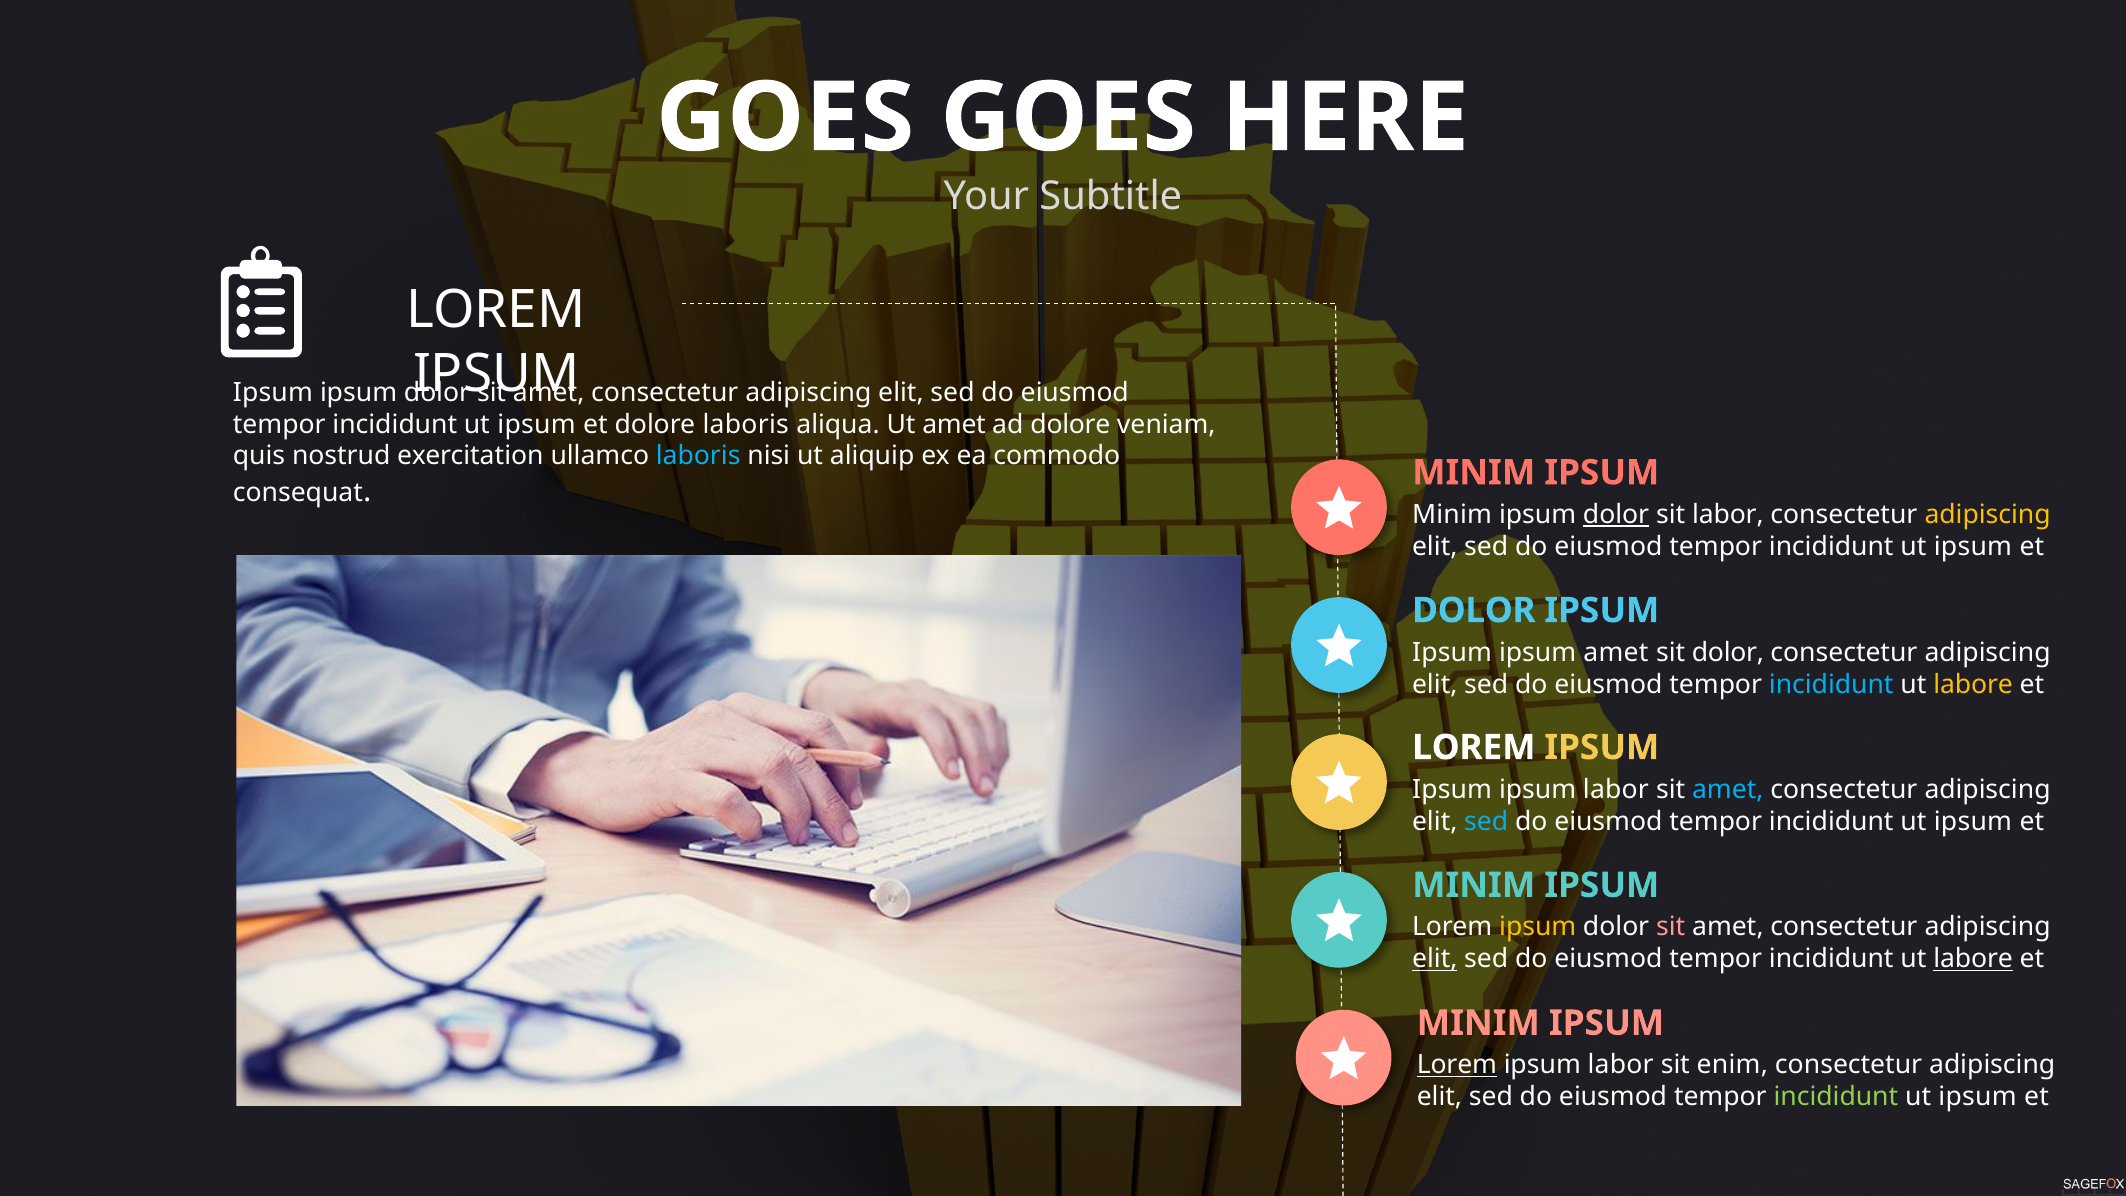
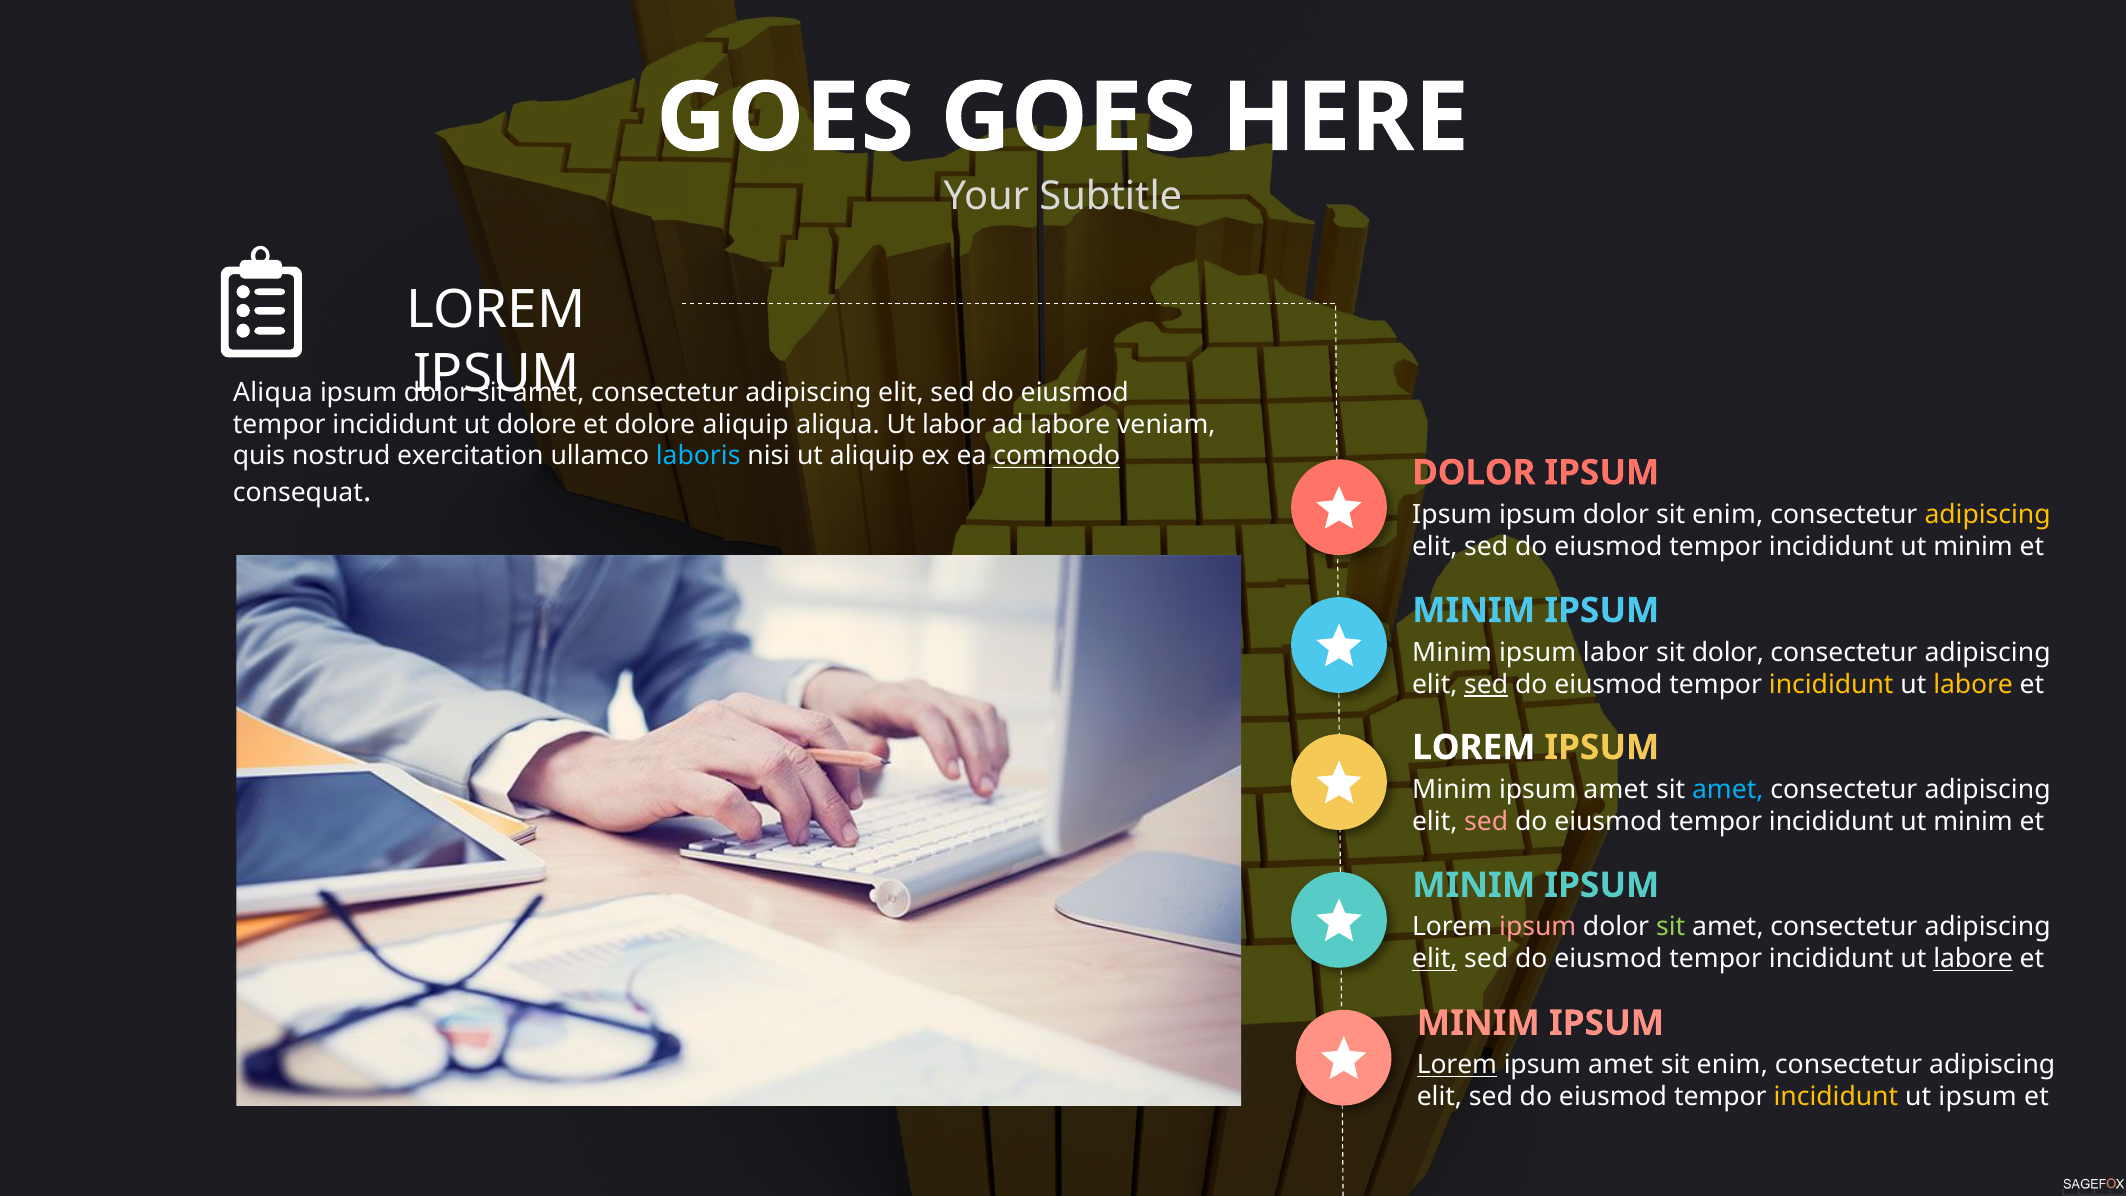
Ipsum: Ipsum -> Aliqua (273, 392)
ipsum: ipsum -> dolore (537, 424)
dolore laboris: laboris -> aliquip (746, 424)
Ut amet: amet -> labor (954, 424)
ad dolore: dolore -> labore (1070, 424)
commodo underline: none -> present (1057, 456)
MINIM: MINIM -> DOLOR (1474, 473)
Minim: Minim -> Ipsum (1452, 515)
dolor underline: present -> none (1616, 515)
labor: labor -> enim (1728, 515)
ipsum: ipsum -> minim (1973, 546)
DOLOR: DOLOR -> MINIM (1474, 610)
Ipsum: Ipsum -> Minim (1452, 652)
ipsum amet: amet -> labor (1616, 652)
sed underline: none -> present (1486, 684)
incididunt colour: light blue -> yellow (1831, 684)
Ipsum: Ipsum -> Minim (1452, 789)
labor: labor -> amet (1616, 789)
sed colour: light blue -> pink (1486, 821)
ipsum: ipsum -> minim (1973, 821)
ipsum colour: yellow -> pink (1538, 927)
sit colour: pink -> light green (1671, 927)
labor: labor -> amet (1621, 1065)
incididunt colour: light green -> yellow (1836, 1097)
